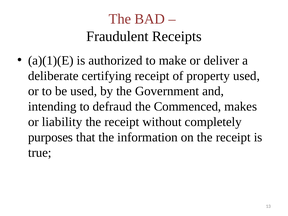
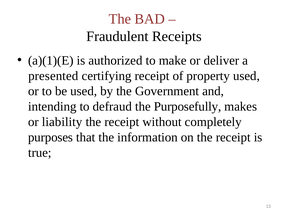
deliberate: deliberate -> presented (53, 76)
Commenced: Commenced -> Purposefully (188, 107)
